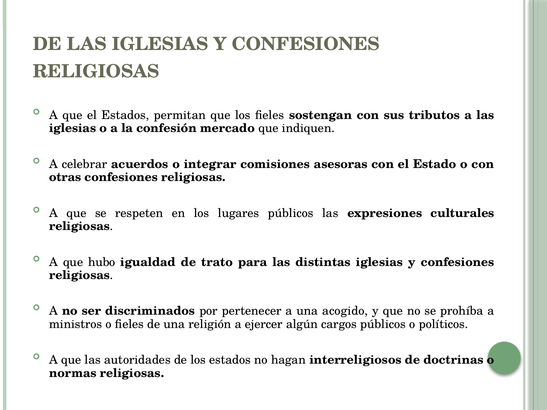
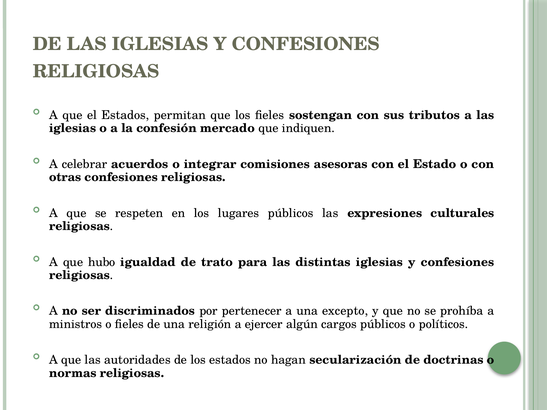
acogido: acogido -> excepto (345, 311)
interreligiosos: interreligiosos -> secularización (355, 360)
